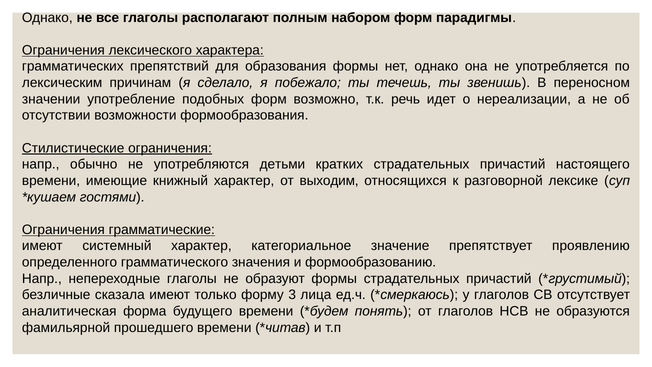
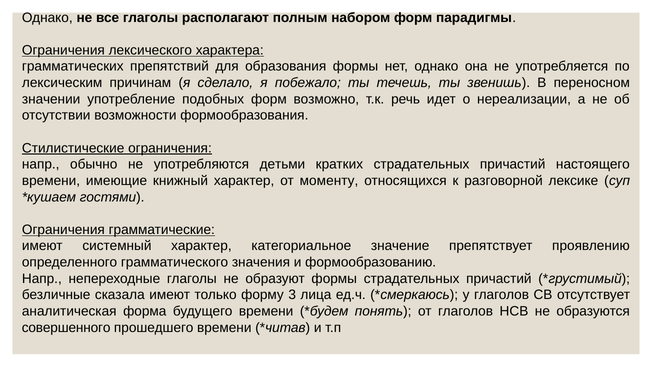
выходим: выходим -> моменту (329, 181)
фамильярной: фамильярной -> совершенного (66, 327)
